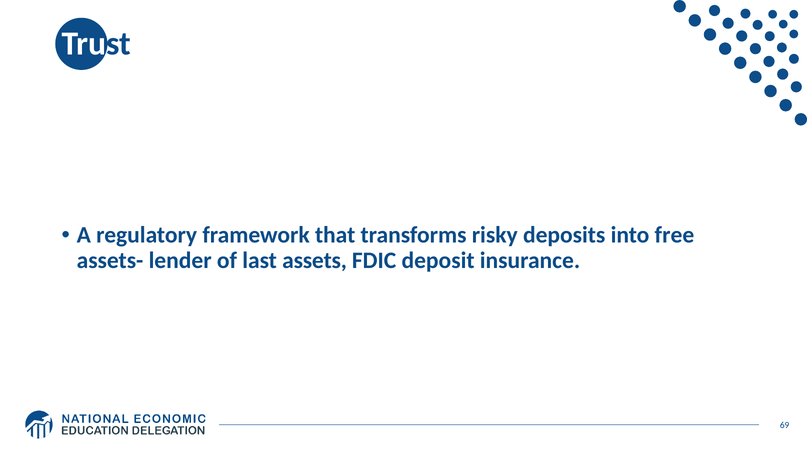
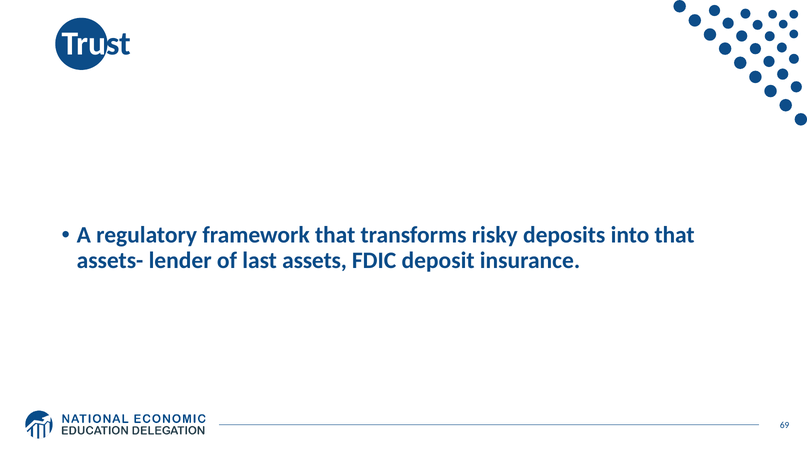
into free: free -> that (675, 235)
